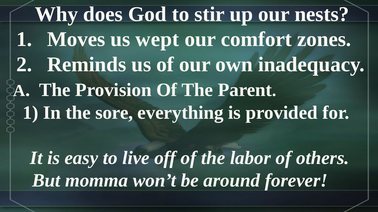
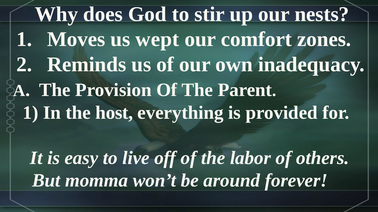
sore: sore -> host (114, 113)
